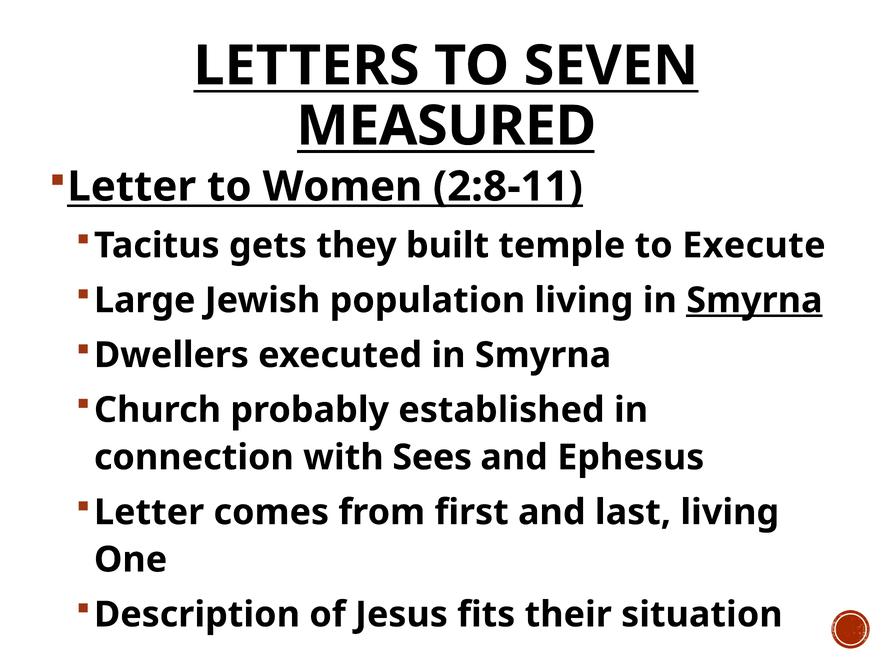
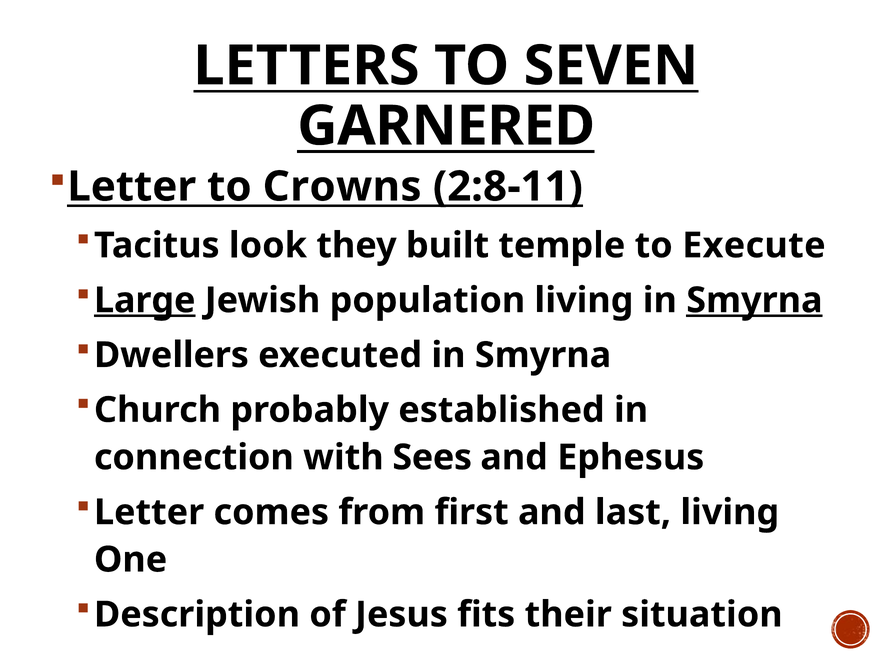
MEASURED: MEASURED -> GARNERED (446, 126)
Women: Women -> Crowns (342, 187)
gets: gets -> look (268, 245)
Large underline: none -> present (145, 300)
